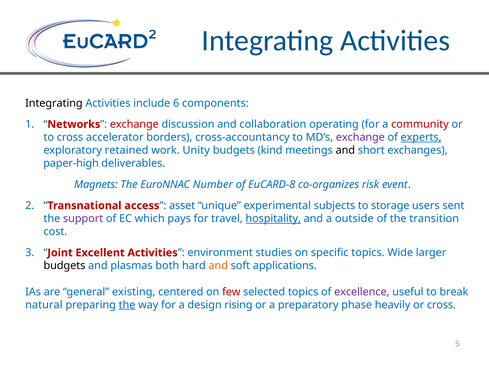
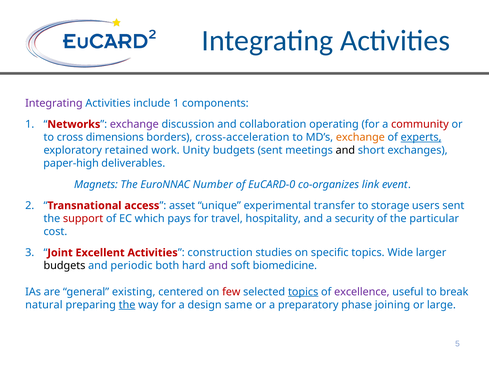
Integrating colour: black -> purple (54, 103)
include 6: 6 -> 1 (176, 103)
exchange colour: red -> purple (134, 125)
accelerator: accelerator -> dimensions (115, 138)
cross-accountancy: cross-accountancy -> cross-acceleration (242, 138)
exchange colour: purple -> orange (360, 138)
budgets kind: kind -> sent (270, 151)
EuCARD-8: EuCARD-8 -> EuCARD-0 (272, 185)
risk: risk -> link (371, 185)
subjects: subjects -> transfer (334, 206)
support colour: purple -> red (83, 219)
hospitality underline: present -> none (273, 219)
outside: outside -> security (354, 219)
transition: transition -> particular (434, 219)
environment: environment -> construction (220, 253)
plasmas: plasmas -> periodic (131, 266)
and colour: orange -> purple (218, 266)
applications: applications -> biomedicine (285, 266)
topics underline: none -> present (303, 292)
rising: rising -> same (238, 305)
heavily: heavily -> joining (393, 305)
or cross: cross -> large (441, 305)
